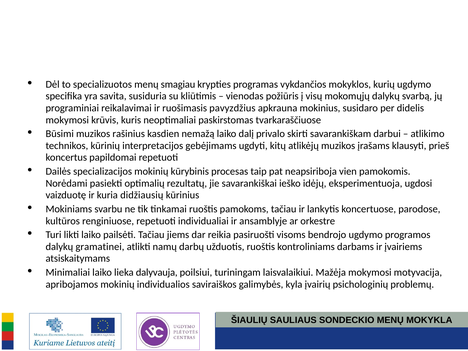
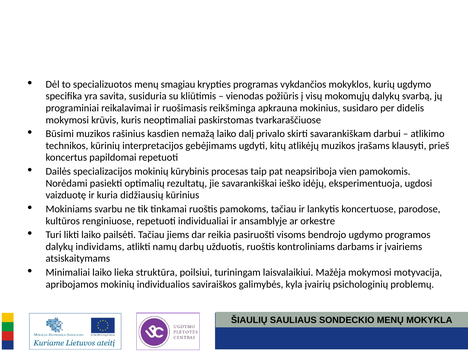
pavyzdžius: pavyzdžius -> reikšminga (232, 108)
gramatinei: gramatinei -> individams (100, 247)
dalyvauja: dalyvauja -> struktūra (157, 272)
